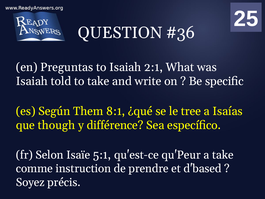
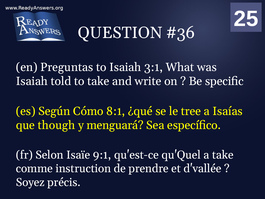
2:1: 2:1 -> 3:1 (153, 67)
Them: Them -> Cómo (88, 111)
différence: différence -> menguará (115, 125)
5:1: 5:1 -> 9:1 (102, 155)
qu'Peur: qu'Peur -> qu'Quel (181, 155)
d'based: d'based -> d'vallée (202, 168)
